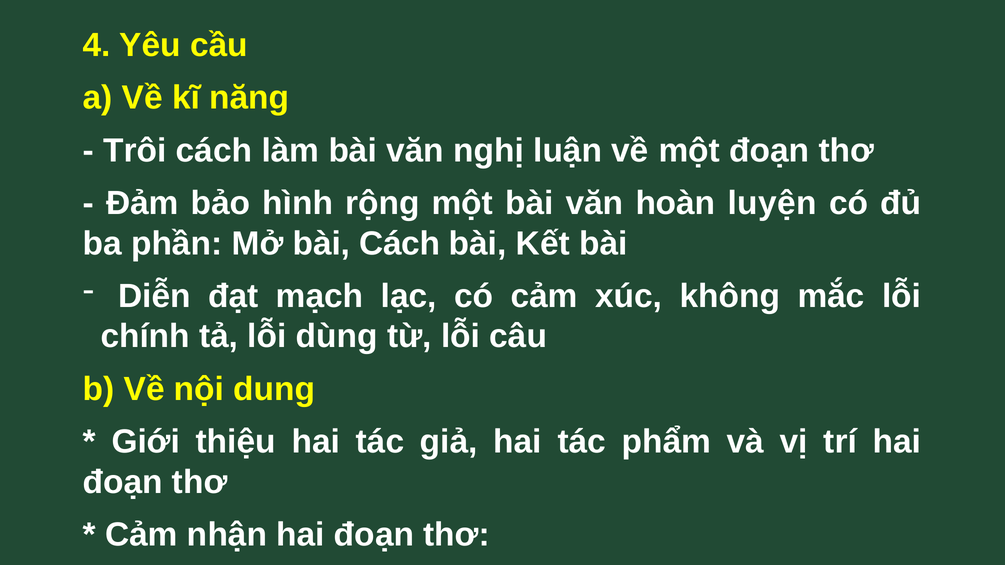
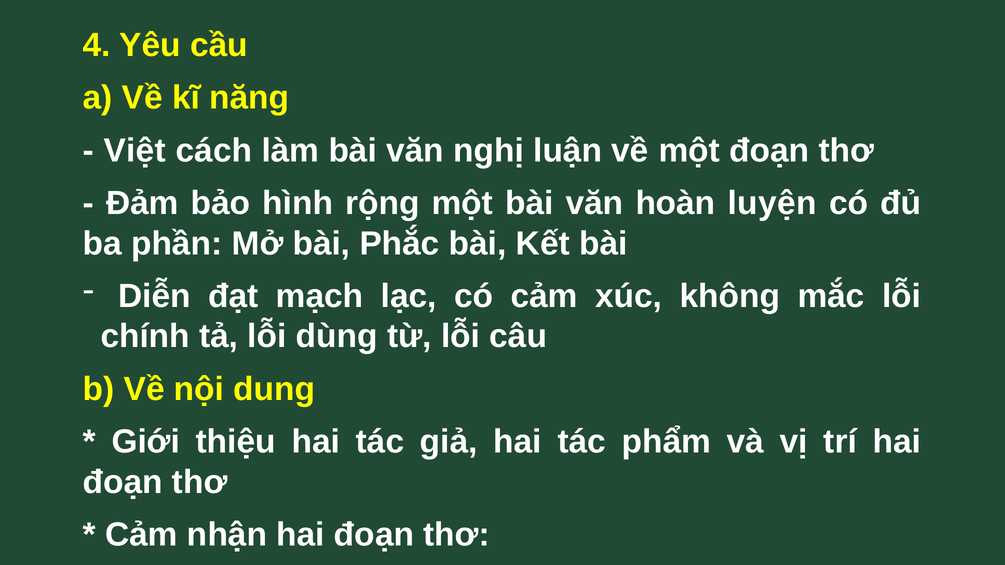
Trôi: Trôi -> Việt (135, 151)
bài Cách: Cách -> Phắc (400, 244)
